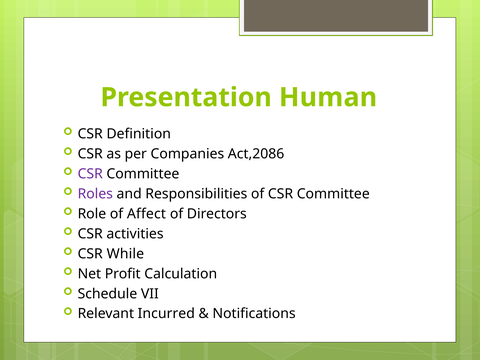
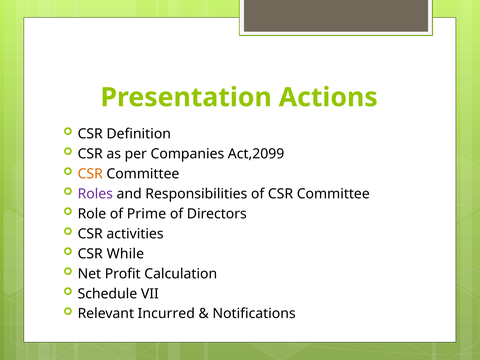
Human: Human -> Actions (328, 97)
Act,2086: Act,2086 -> Act,2099 (256, 154)
CSR colour: purple -> orange (90, 174)
Affect: Affect -> Prime (146, 214)
